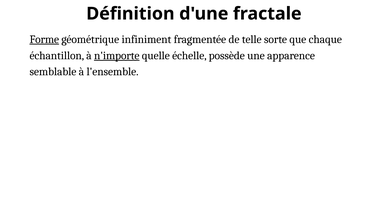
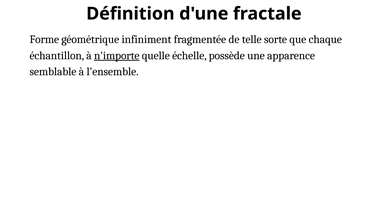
Forme underline: present -> none (44, 39)
